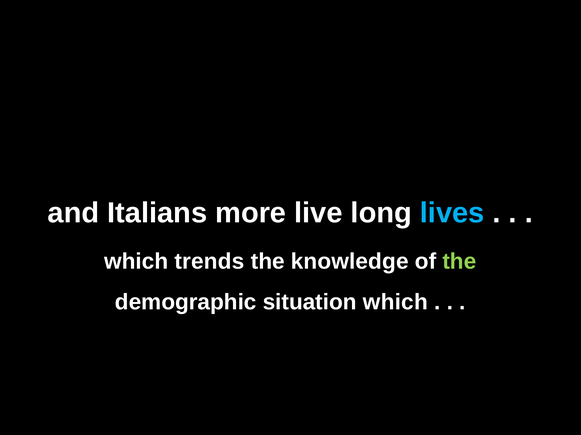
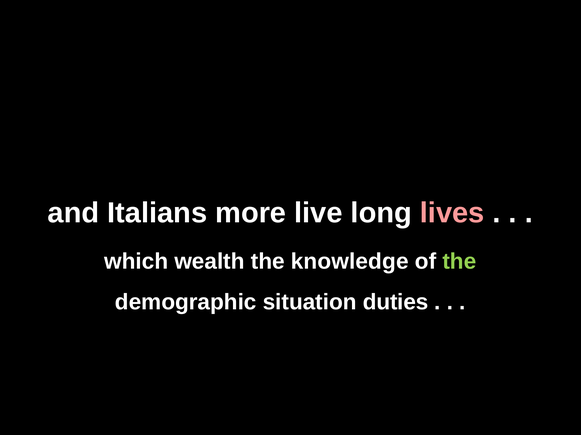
lives colour: light blue -> pink (452, 213)
trends: trends -> wealth (209, 262)
situation which: which -> duties (396, 303)
